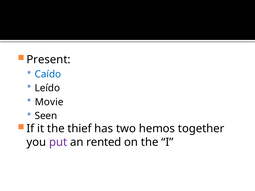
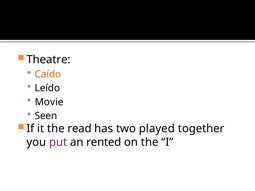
Present: Present -> Theatre (49, 60)
Caído colour: blue -> orange (48, 74)
thief: thief -> read (80, 129)
hemos: hemos -> played (157, 129)
